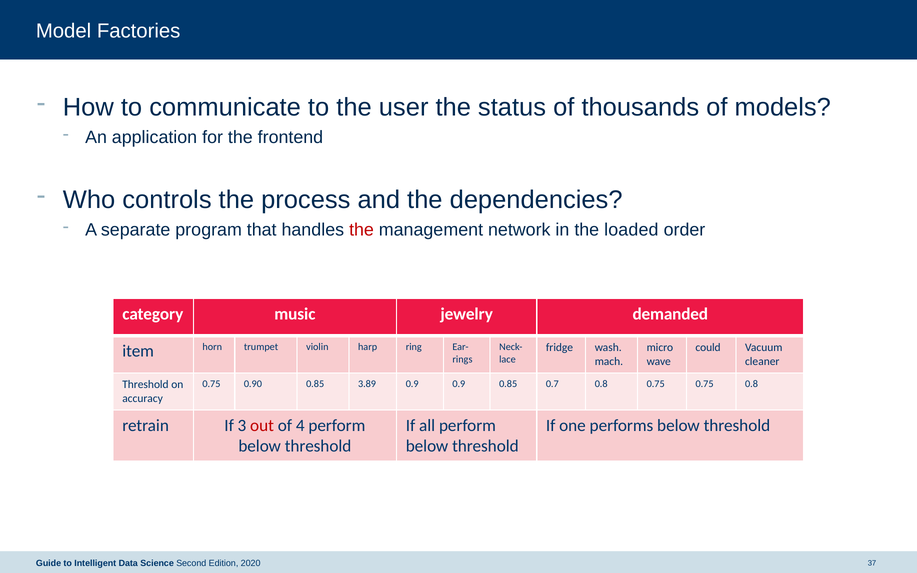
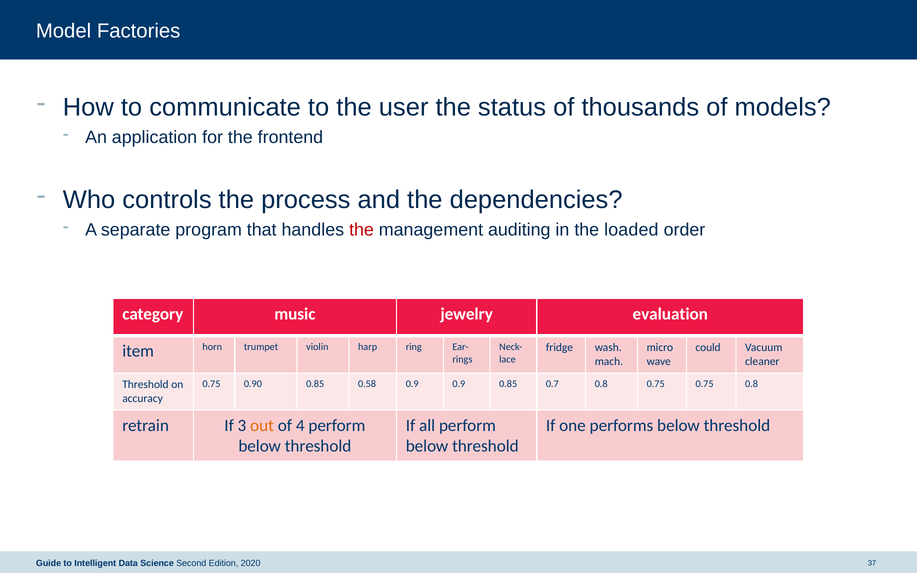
network: network -> auditing (519, 230)
demanded: demanded -> evaluation (670, 314)
3.89: 3.89 -> 0.58 (367, 384)
out colour: red -> orange (262, 425)
